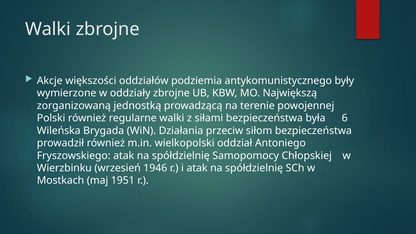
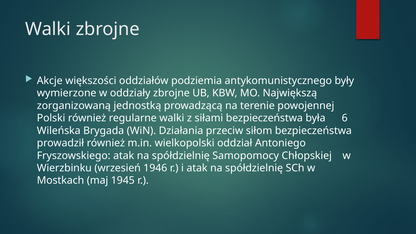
1951: 1951 -> 1945 (123, 181)
